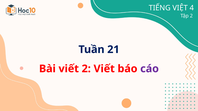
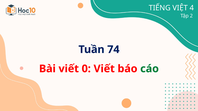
21: 21 -> 74 (113, 50)
viết 2: 2 -> 0 (86, 69)
cáo colour: purple -> green (150, 69)
